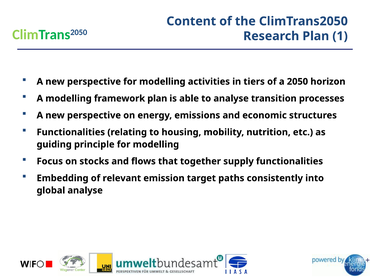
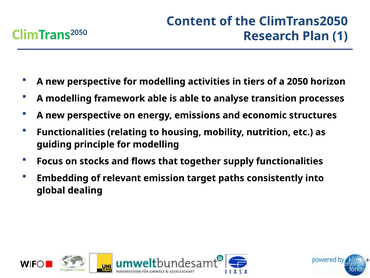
framework plan: plan -> able (157, 98)
global analyse: analyse -> dealing (85, 190)
